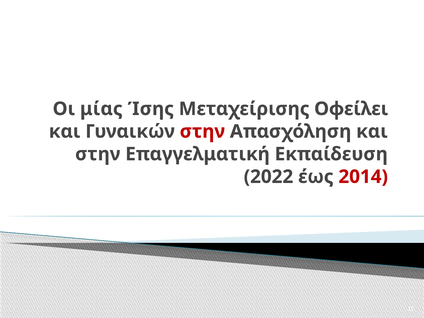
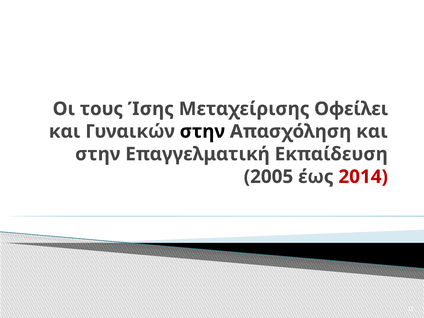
μίας: μίας -> τους (101, 109)
στην colour: red -> black (202, 131)
2022: 2022 -> 2005 (268, 177)
